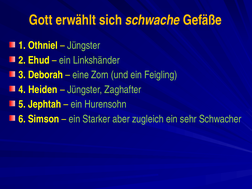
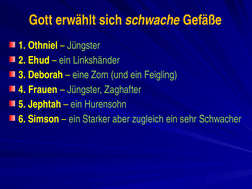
Heiden: Heiden -> Frauen (43, 90)
